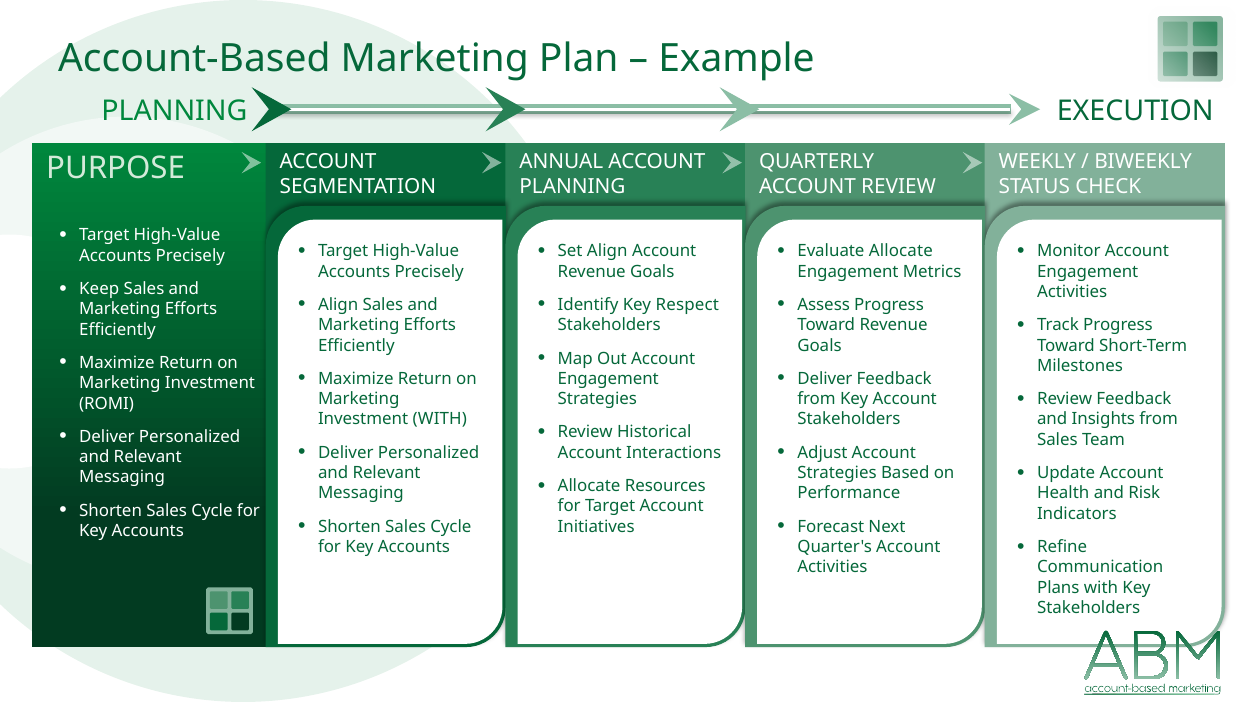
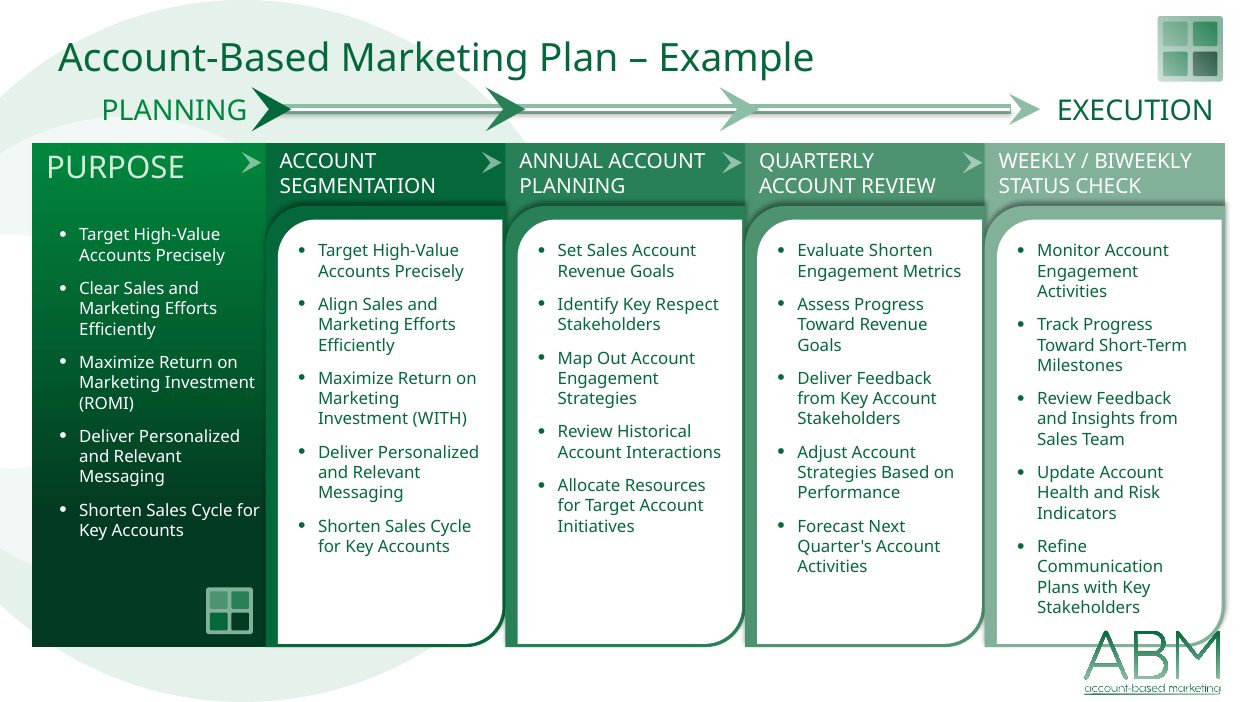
Set Align: Align -> Sales (607, 251)
Evaluate Allocate: Allocate -> Shorten (901, 251)
Keep: Keep -> Clear (99, 289)
